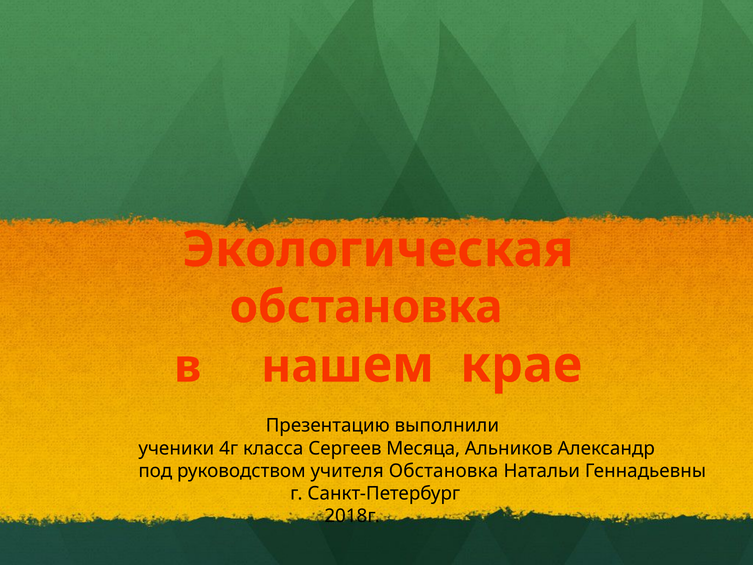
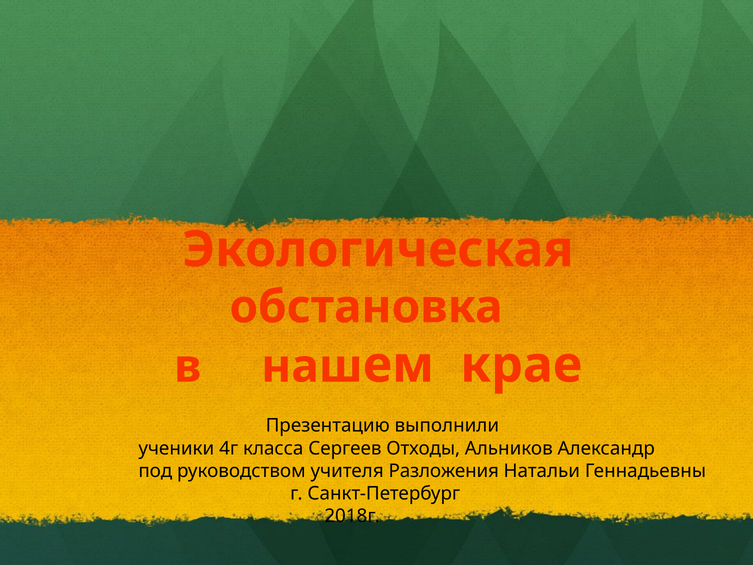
Месяца: Месяца -> Отходы (423, 448)
учителя Обстановка: Обстановка -> Разложения (444, 471)
